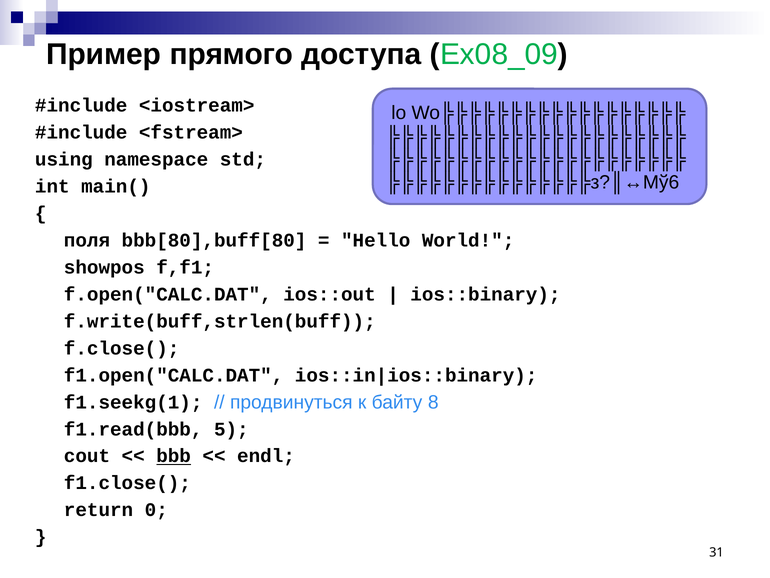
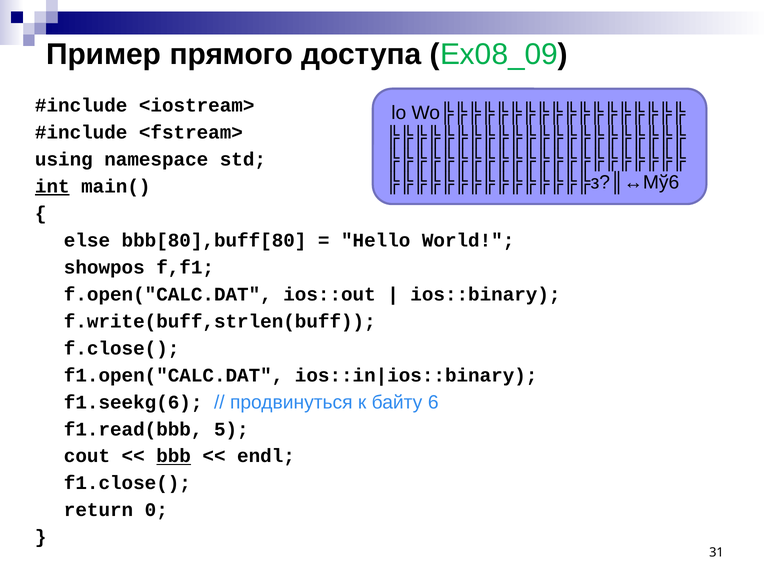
int underline: none -> present (52, 186)
поля: поля -> else (87, 240)
f1.seekg(1: f1.seekg(1 -> f1.seekg(6 (133, 402)
8: 8 -> 6 (433, 402)
